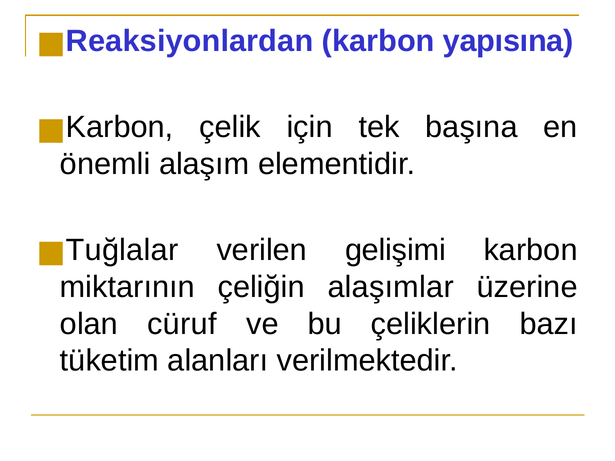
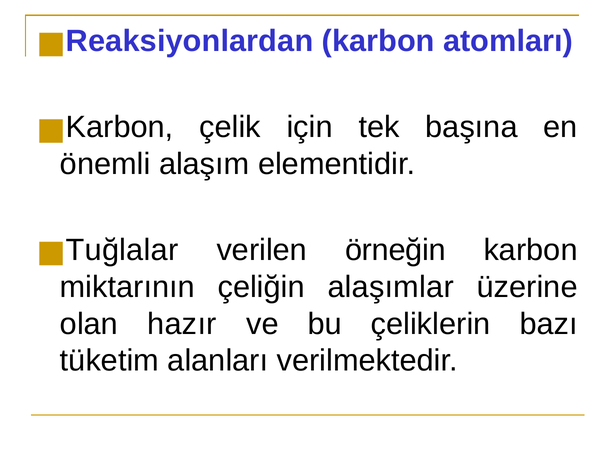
yapısına: yapısına -> atomları (508, 41)
gelişimi: gelişimi -> örneğin (395, 250)
cüruf: cüruf -> hazır (182, 324)
